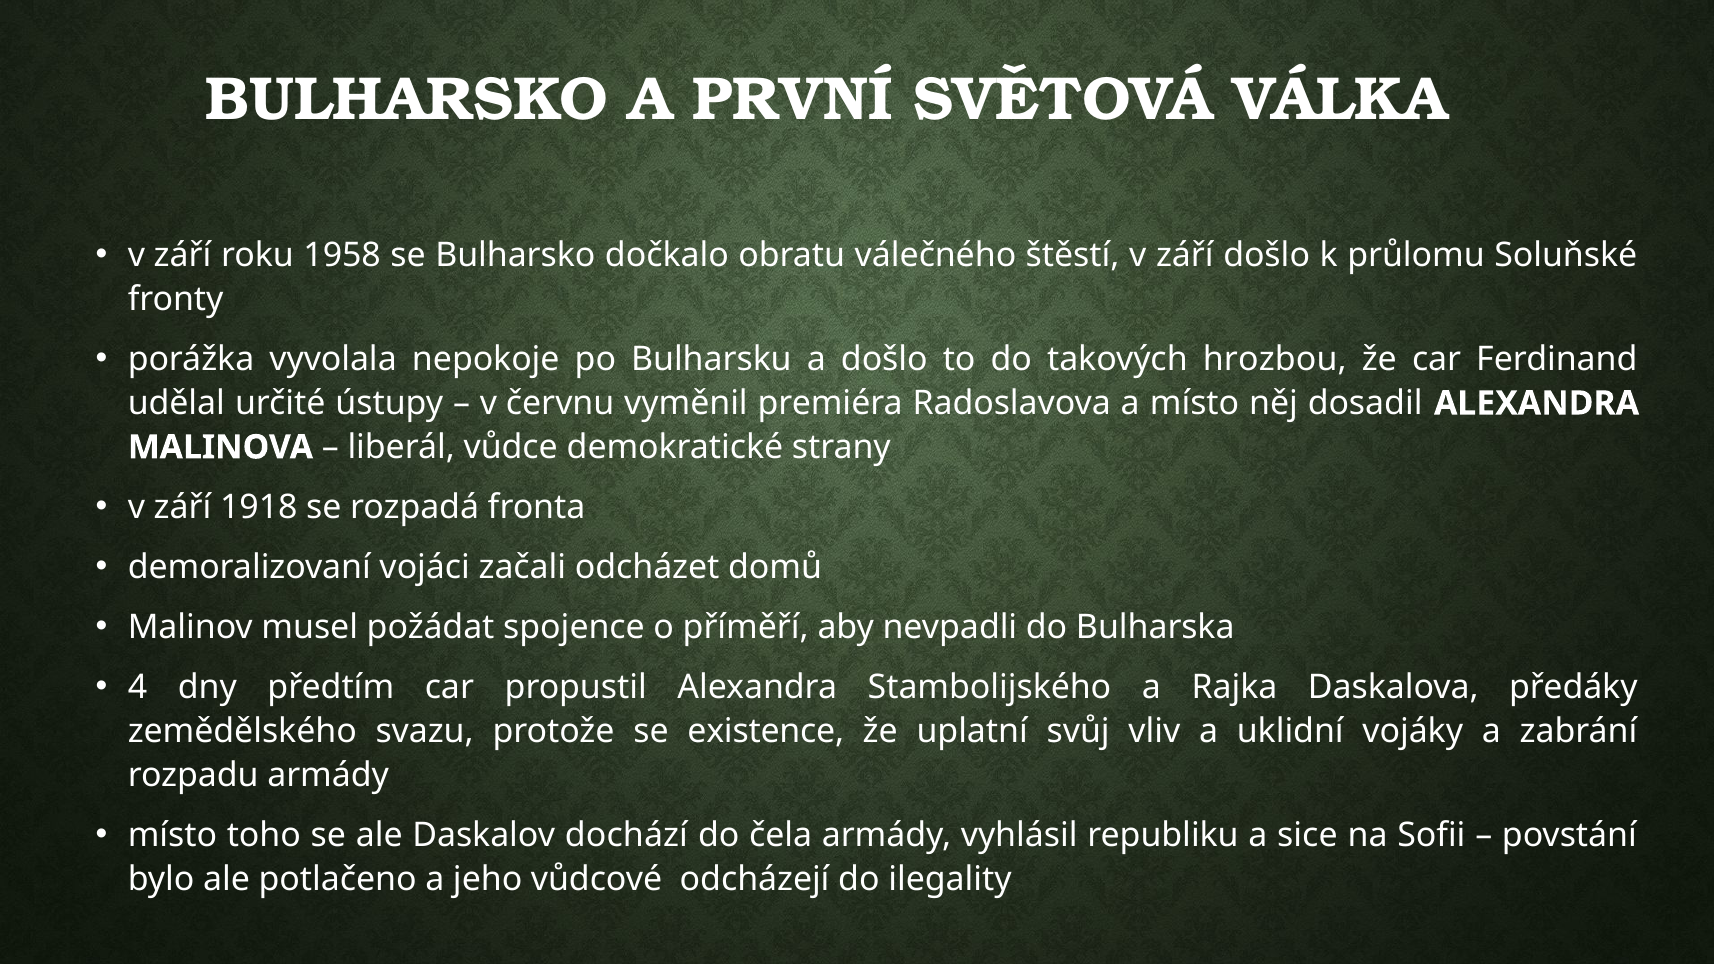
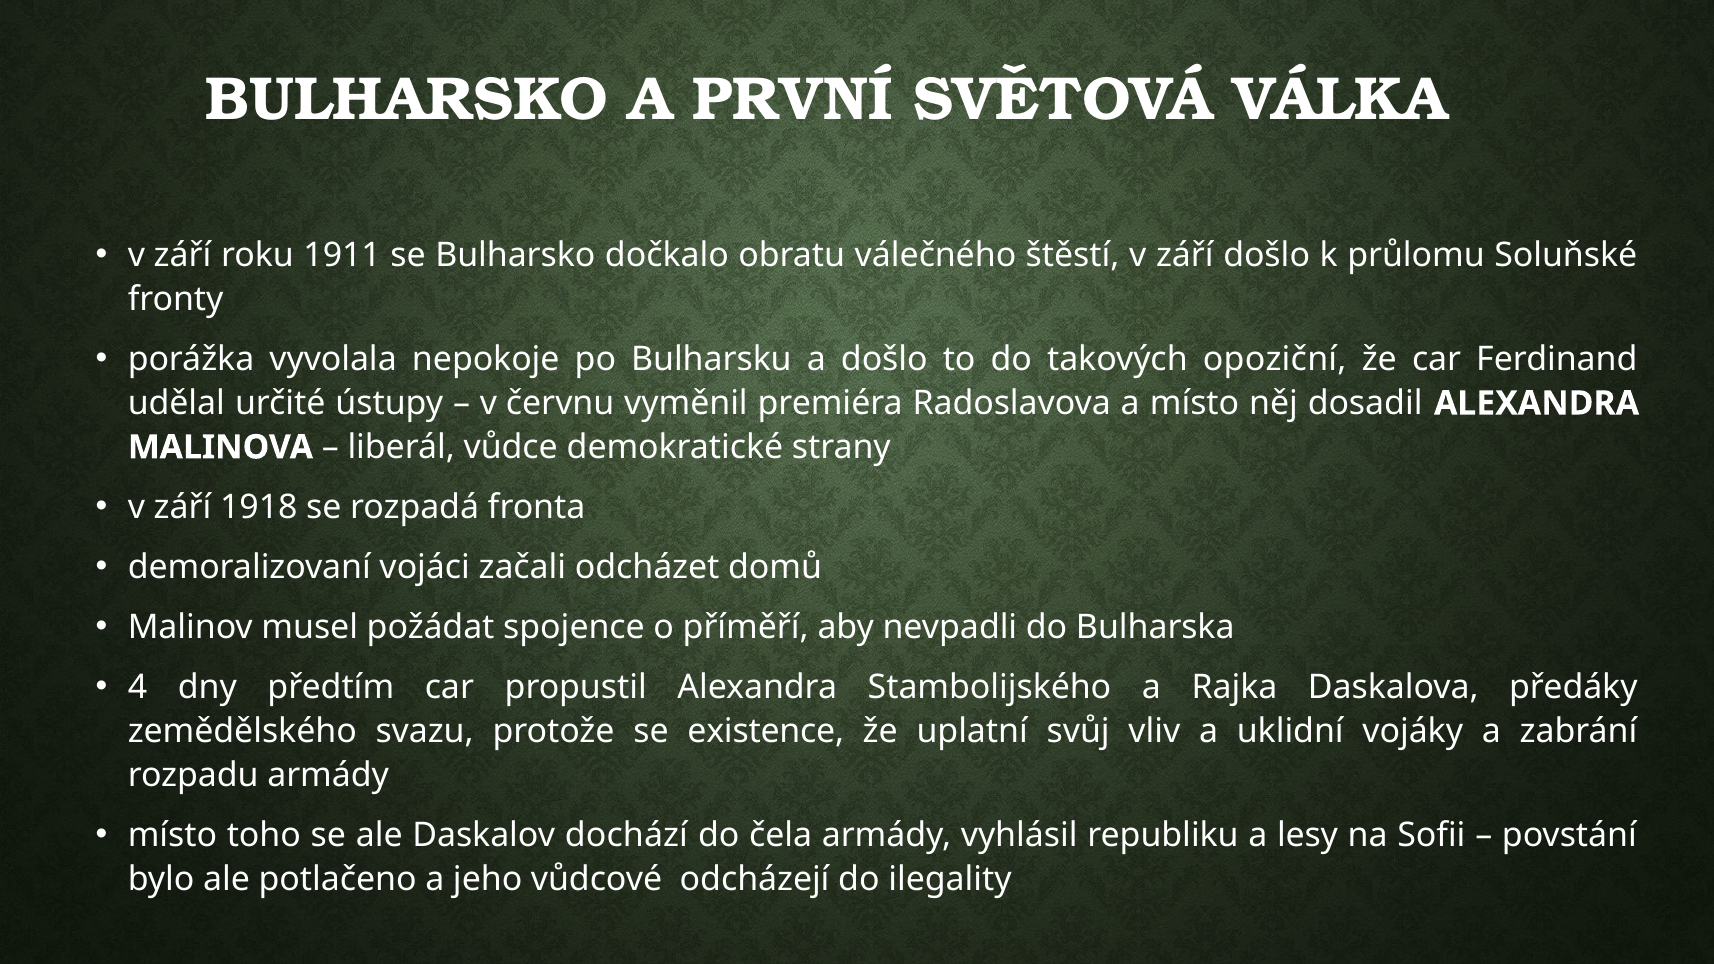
1958: 1958 -> 1911 (342, 256)
hrozbou: hrozbou -> opoziční (1275, 359)
sice: sice -> lesy (1308, 835)
